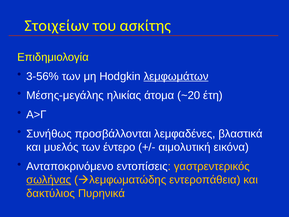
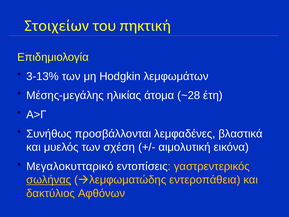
ασκίτης: ασκίτης -> πηκτική (145, 26)
3-56%: 3-56% -> 3-13% (43, 76)
λεμφωμάτων underline: present -> none (176, 76)
~20: ~20 -> ~28 (189, 95)
έντερο: έντερο -> σχέση (119, 147)
Ανταποκρινόμενο: Ανταποκρινόμενο -> Μεγαλοκυτταρικό (70, 166)
Πυρηνικά: Πυρηνικά -> Αφθόνων (102, 193)
